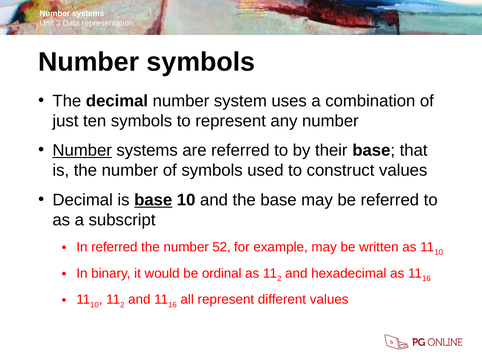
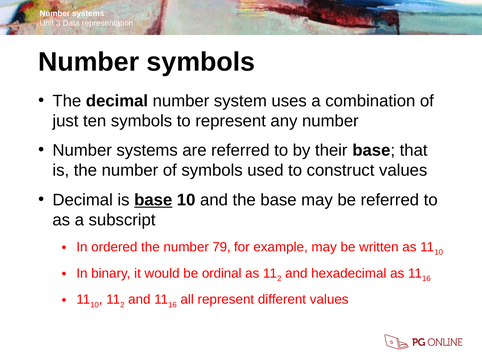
Number underline: present -> none (82, 151)
In referred: referred -> ordered (114, 247)
52: 52 -> 79 (222, 247)
